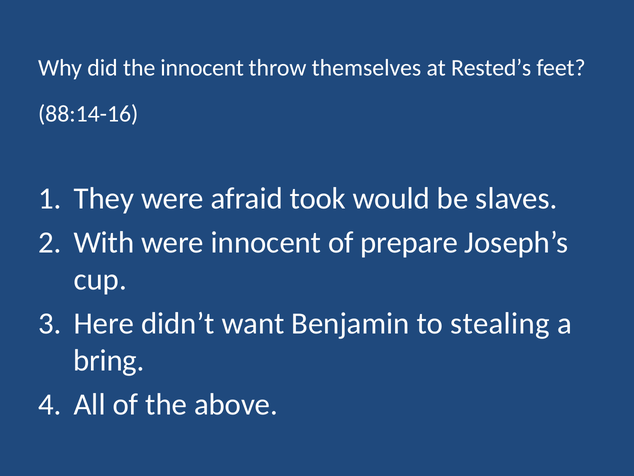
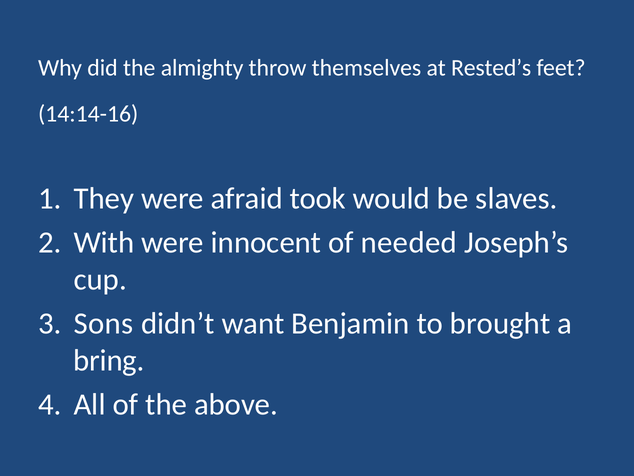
the innocent: innocent -> almighty (202, 68)
88:14-16: 88:14-16 -> 14:14-16 (88, 114)
prepare: prepare -> needed (409, 242)
Here: Here -> Sons (104, 323)
stealing: stealing -> brought (500, 323)
